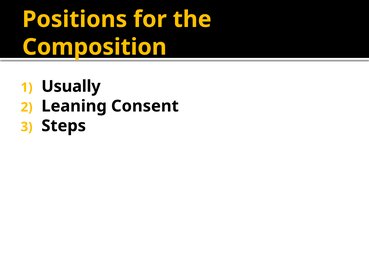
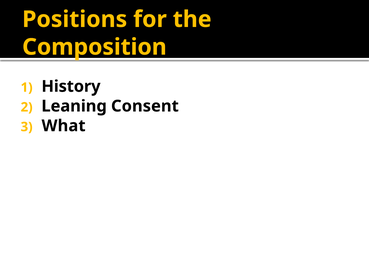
Usually: Usually -> History (71, 86)
Steps: Steps -> What (64, 126)
